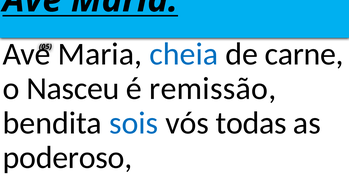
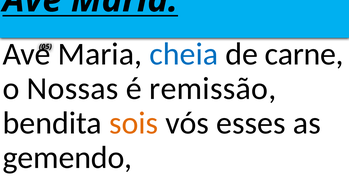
Nasceu: Nasceu -> Nossas (73, 89)
sois colour: blue -> orange (134, 123)
todas: todas -> esses (251, 123)
poderoso: poderoso -> gemendo (67, 158)
